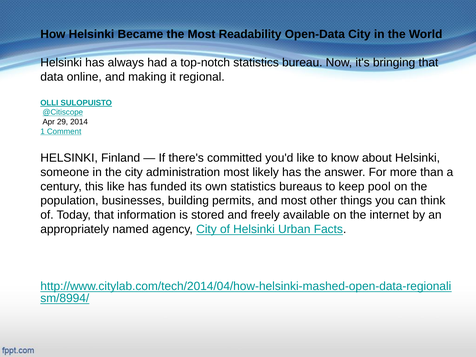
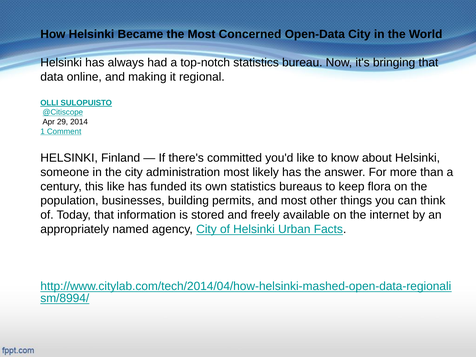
Readability: Readability -> Concerned (250, 34)
pool: pool -> flora (379, 186)
